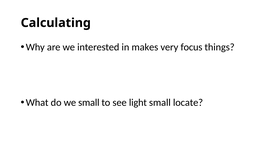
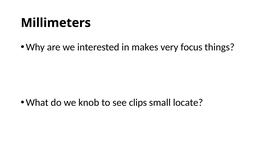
Calculating: Calculating -> Millimeters (56, 23)
we small: small -> knob (89, 103)
light: light -> clips (138, 103)
